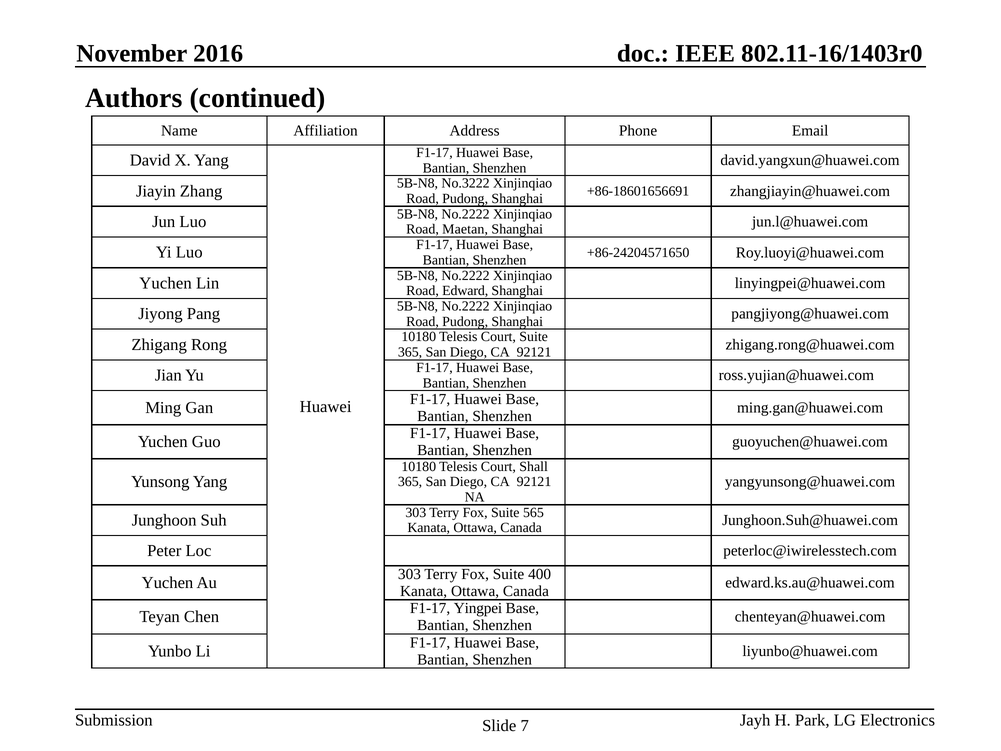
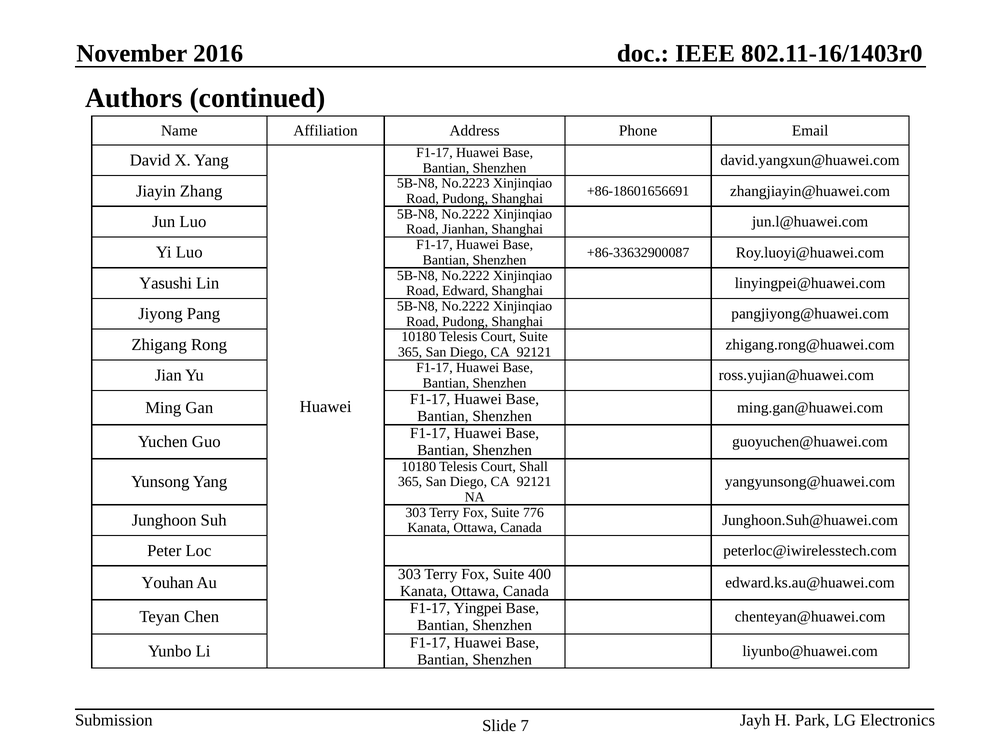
No.3222: No.3222 -> No.2223 (466, 183)
Maetan: Maetan -> Jianhan (465, 229)
+86-24204571650: +86-24204571650 -> +86-33632900087 (638, 252)
Yuchen: Yuchen -> Yasushi (166, 283)
565: 565 -> 776 (533, 512)
Yuchen: Yuchen -> Youhan (168, 583)
